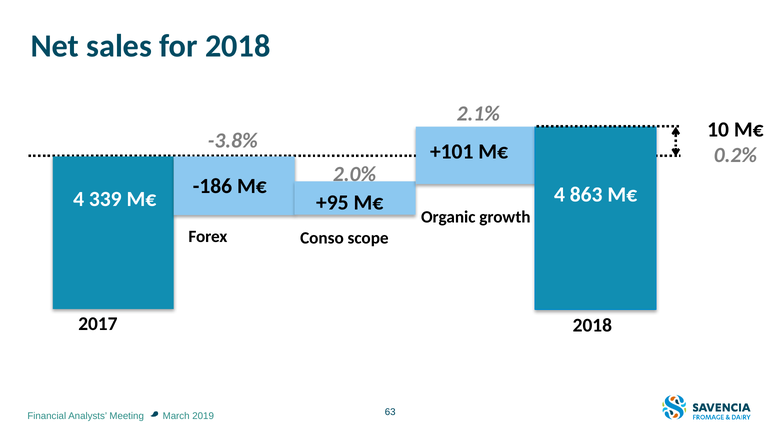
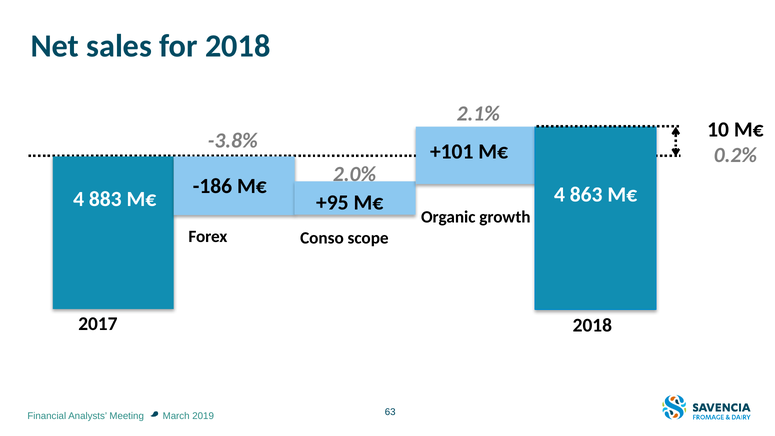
339: 339 -> 883 (105, 199)
